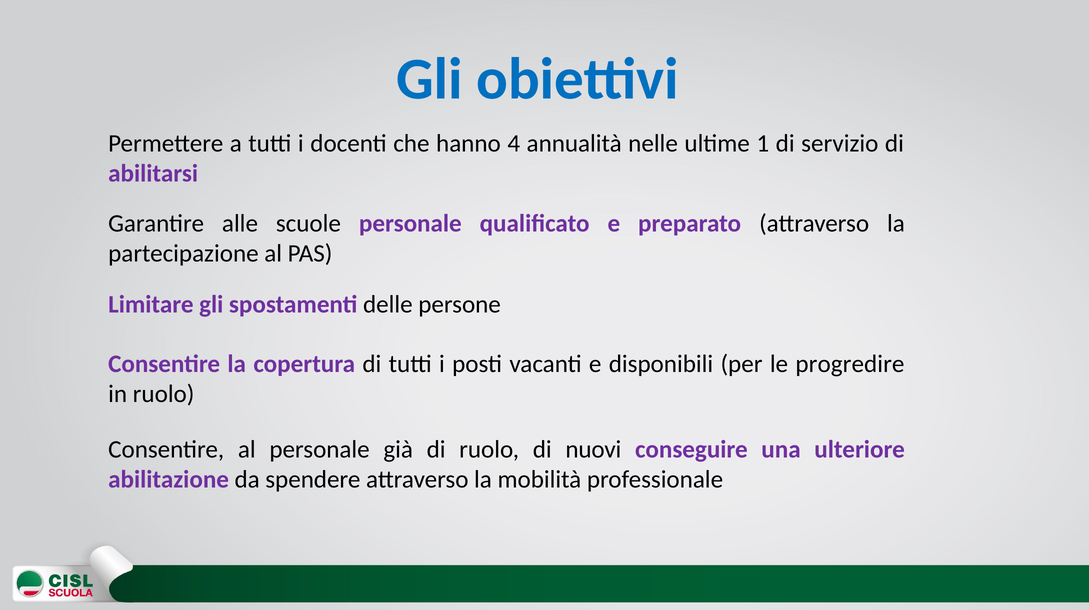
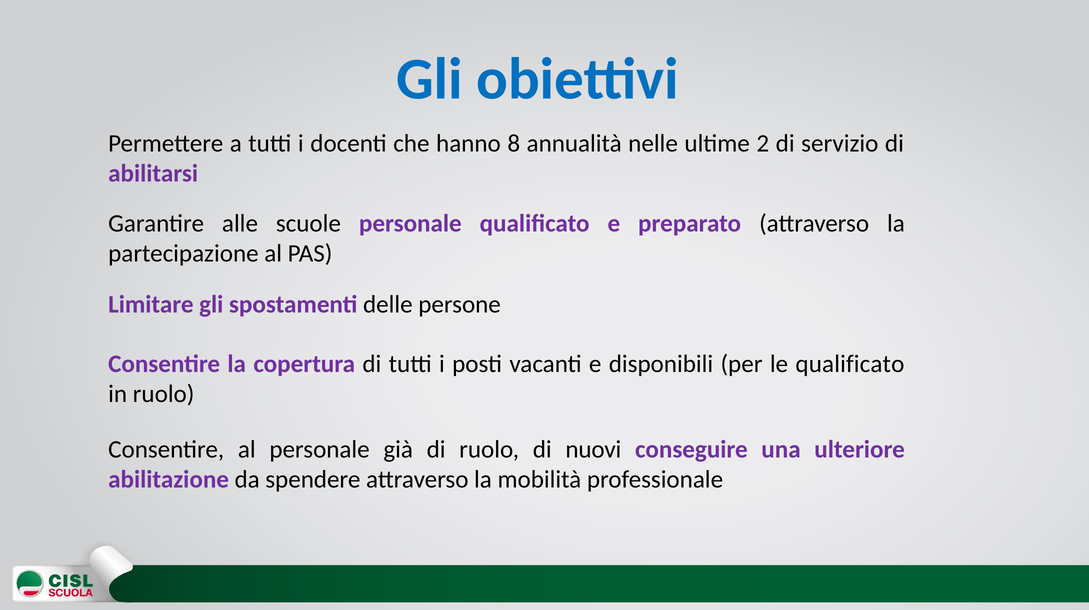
4: 4 -> 8 (514, 143)
1: 1 -> 2 (763, 143)
le progredire: progredire -> qualificato (850, 364)
